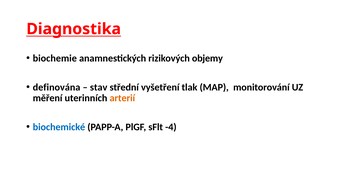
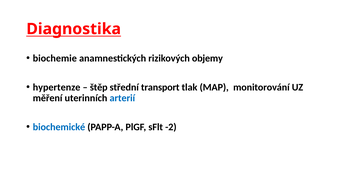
definována: definována -> hypertenze (57, 87)
stav: stav -> štěp (99, 87)
vyšetření: vyšetření -> transport (160, 87)
arterií colour: orange -> blue (122, 98)
-4: -4 -> -2 (171, 127)
